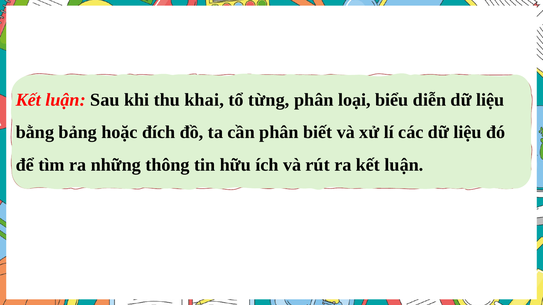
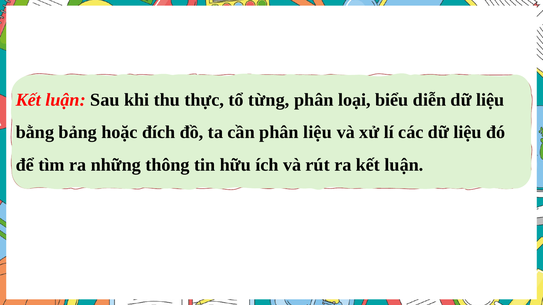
khai: khai -> thực (204, 100)
phân biết: biết -> liệu (318, 132)
